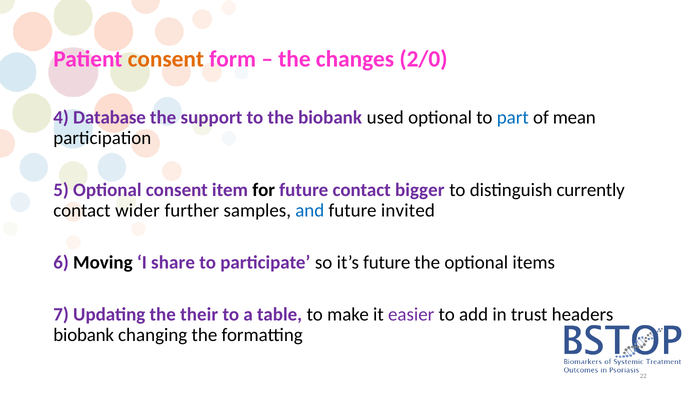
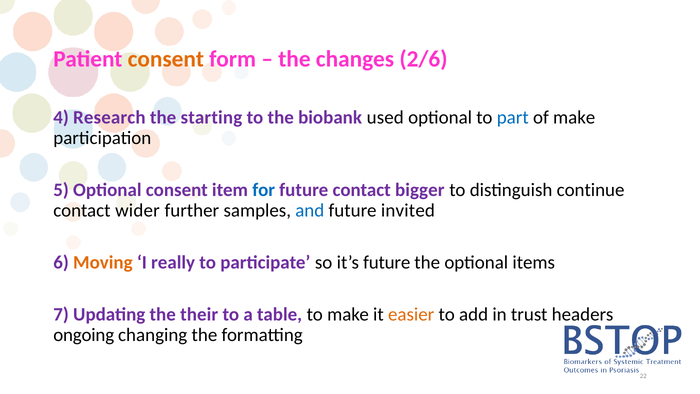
2/0: 2/0 -> 2/6 (423, 59)
Database: Database -> Research (109, 118)
support: support -> starting (211, 118)
of mean: mean -> make (574, 118)
for colour: black -> blue (264, 190)
currently: currently -> continue (591, 190)
Moving colour: black -> orange (103, 262)
share: share -> really (173, 262)
easier colour: purple -> orange (411, 314)
biobank: biobank -> ongoing (84, 335)
